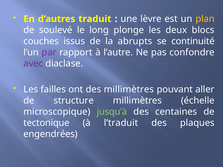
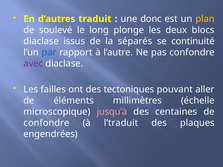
lèvre: lèvre -> donc (151, 19)
couches: couches -> diaclase (41, 41)
abrupts: abrupts -> séparés (135, 41)
par colour: purple -> blue (49, 52)
des millimètres: millimètres -> tectoniques (129, 90)
structure: structure -> éléments (74, 101)
jusqu’à colour: light green -> pink (112, 112)
tectonique: tectonique -> confondre (46, 123)
